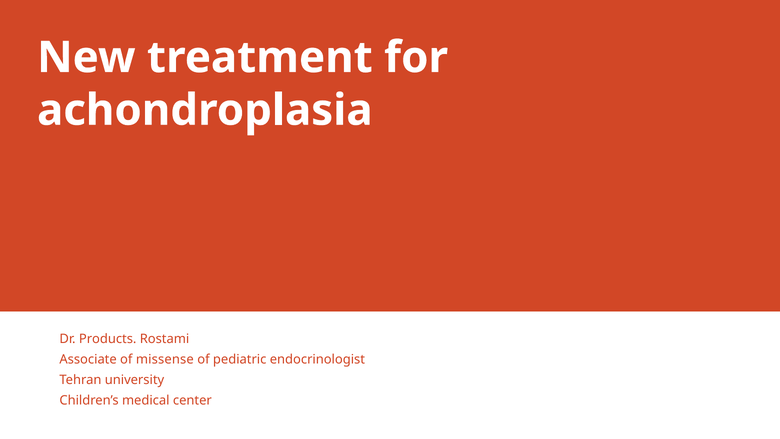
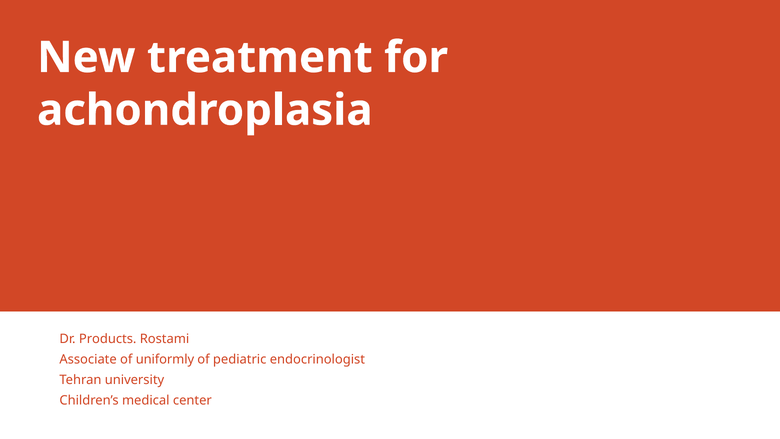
missense: missense -> uniformly (165, 359)
